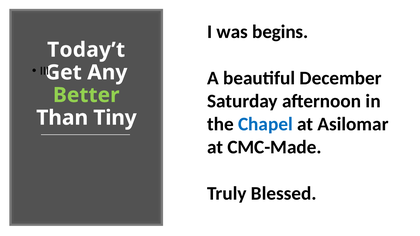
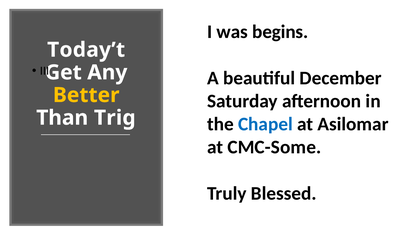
Better colour: light green -> yellow (86, 95)
Tiny: Tiny -> Trig (115, 118)
CMC-Made: CMC-Made -> CMC-Some (274, 147)
